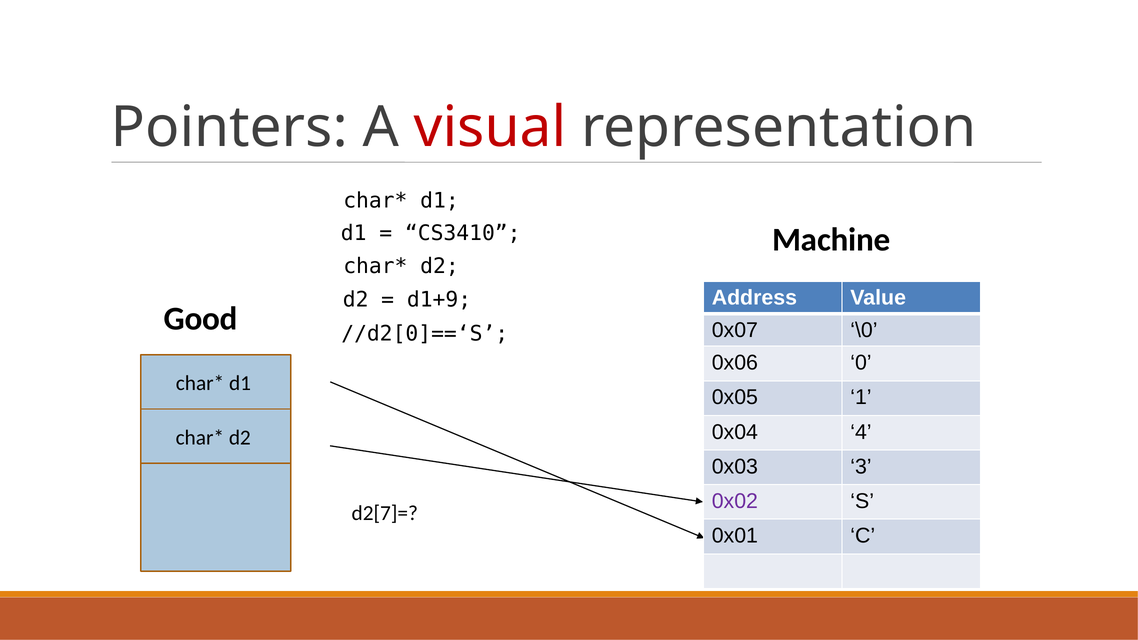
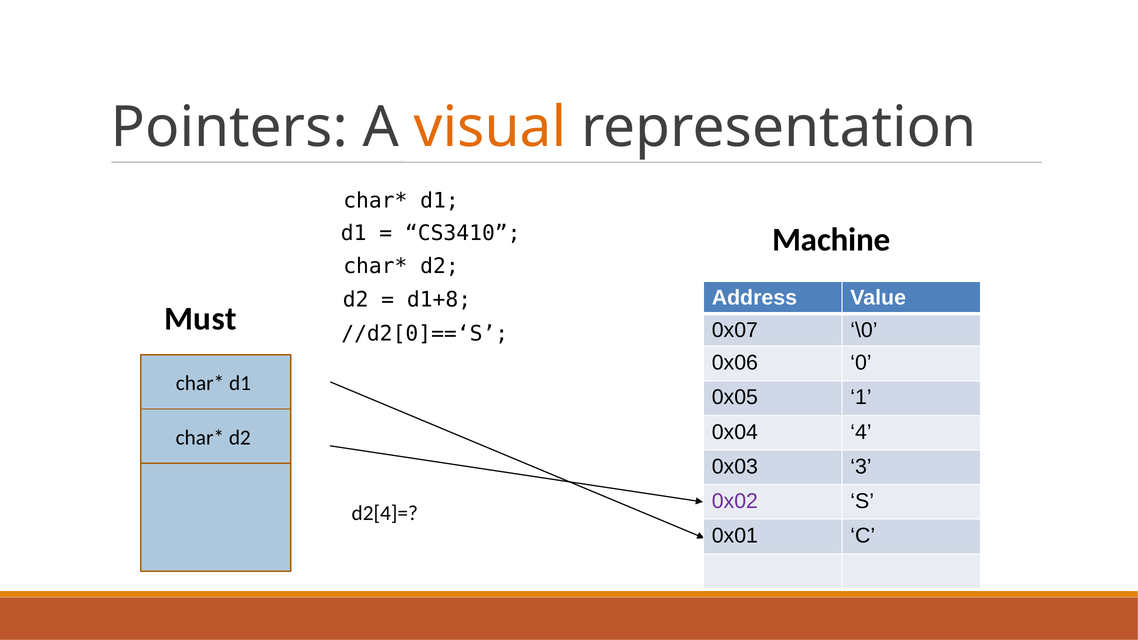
visual colour: red -> orange (490, 128)
d1+9: d1+9 -> d1+8 (439, 300)
Good: Good -> Must (200, 319)
d2[7]=: d2[7]= -> d2[4]= (385, 513)
